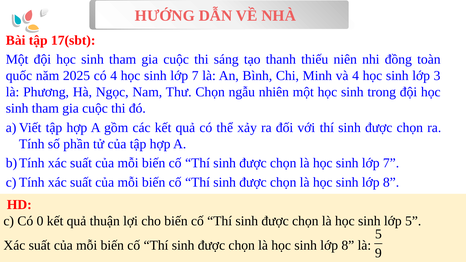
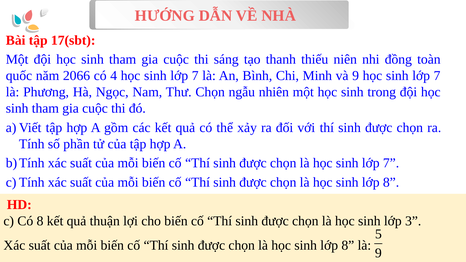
2025: 2025 -> 2066 (77, 76)
và 4: 4 -> 9 (356, 76)
3: 3 -> 7 (437, 76)
Có 0: 0 -> 8 (40, 221)
lớp 5: 5 -> 3 (413, 221)
